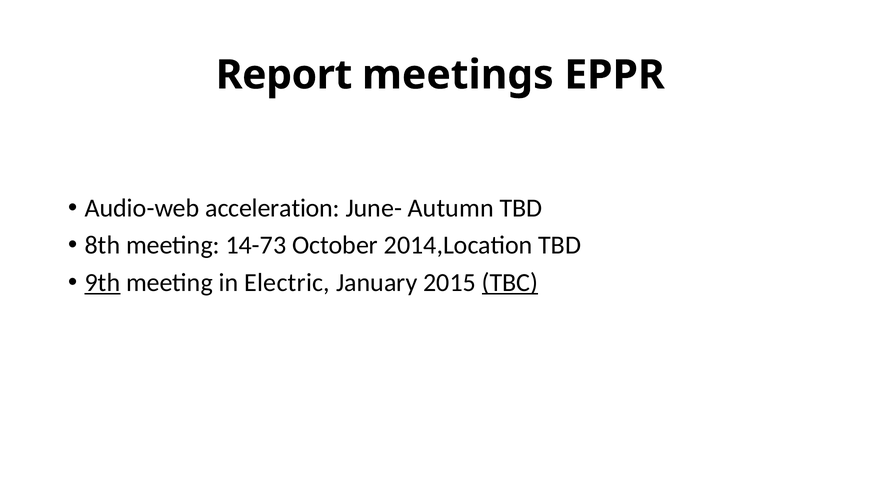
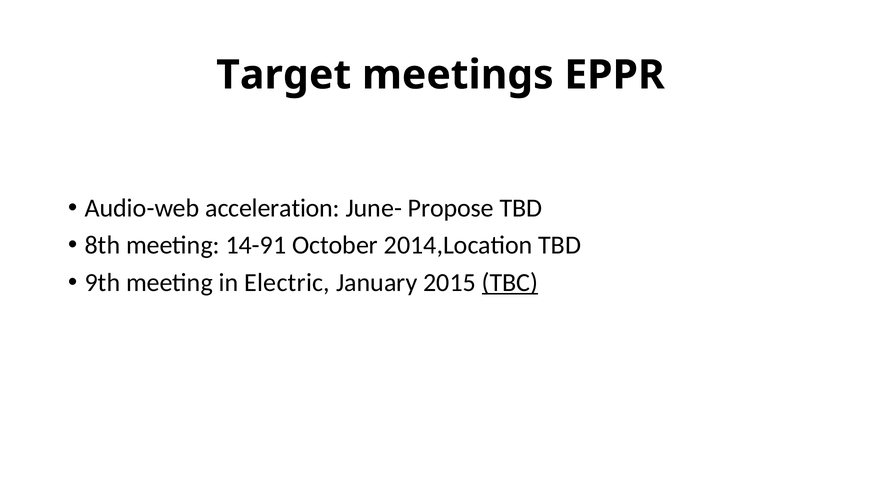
Report: Report -> Target (284, 75)
Autumn: Autumn -> Propose (451, 208)
14-73: 14-73 -> 14-91 (256, 245)
9th underline: present -> none (102, 283)
